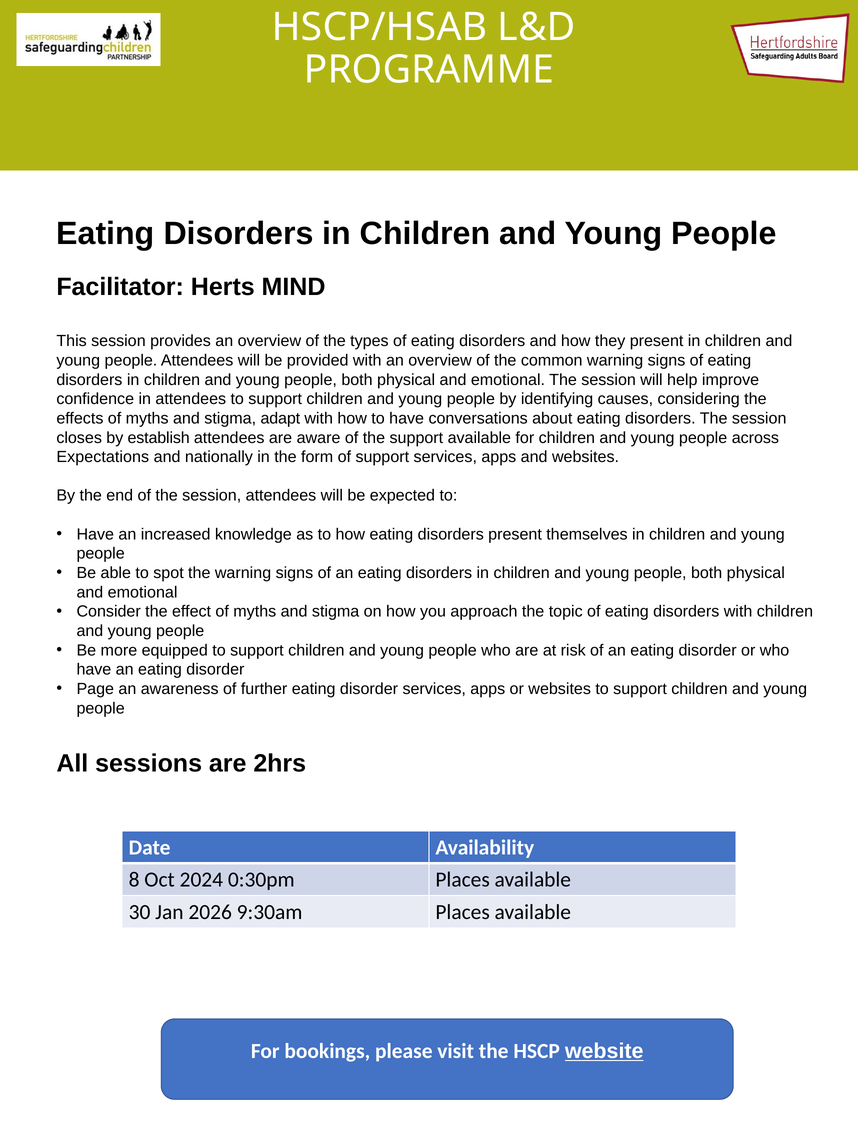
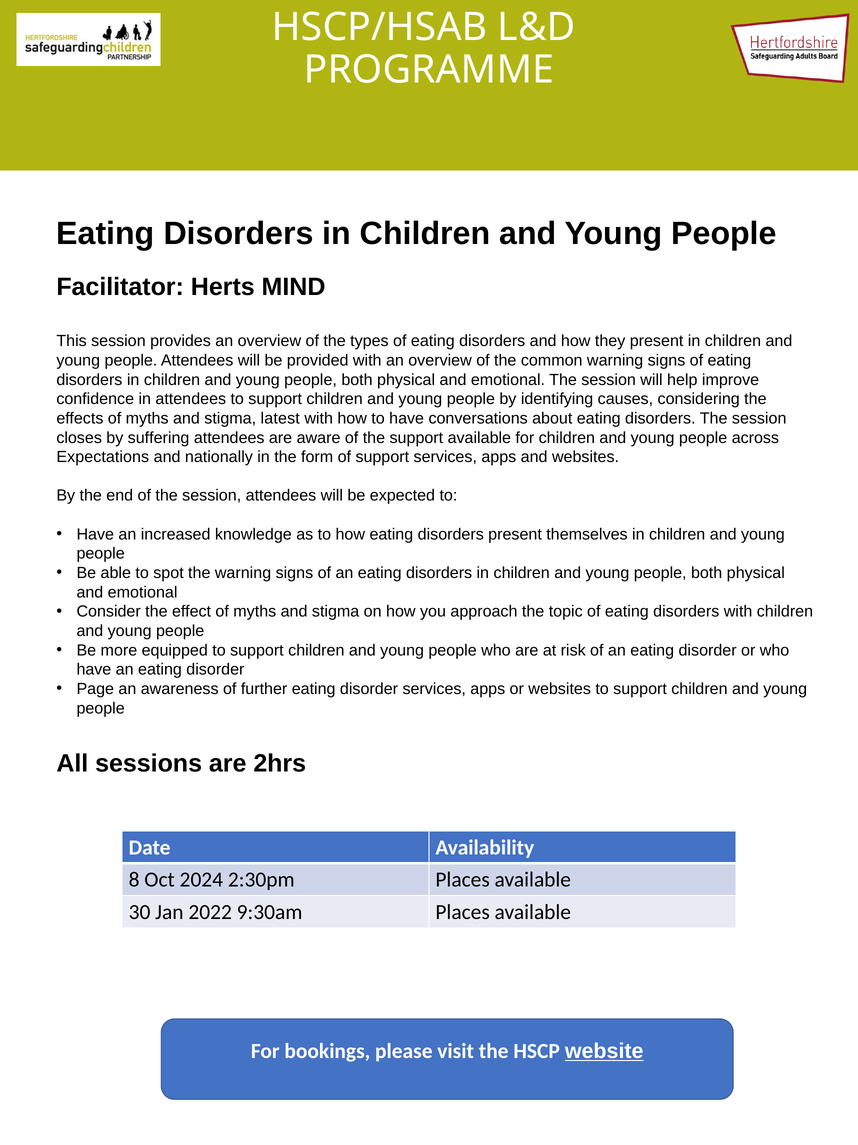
adapt: adapt -> latest (280, 418)
establish: establish -> suffering (159, 437)
0:30pm: 0:30pm -> 2:30pm (261, 879)
2026: 2026 -> 2022 (210, 911)
